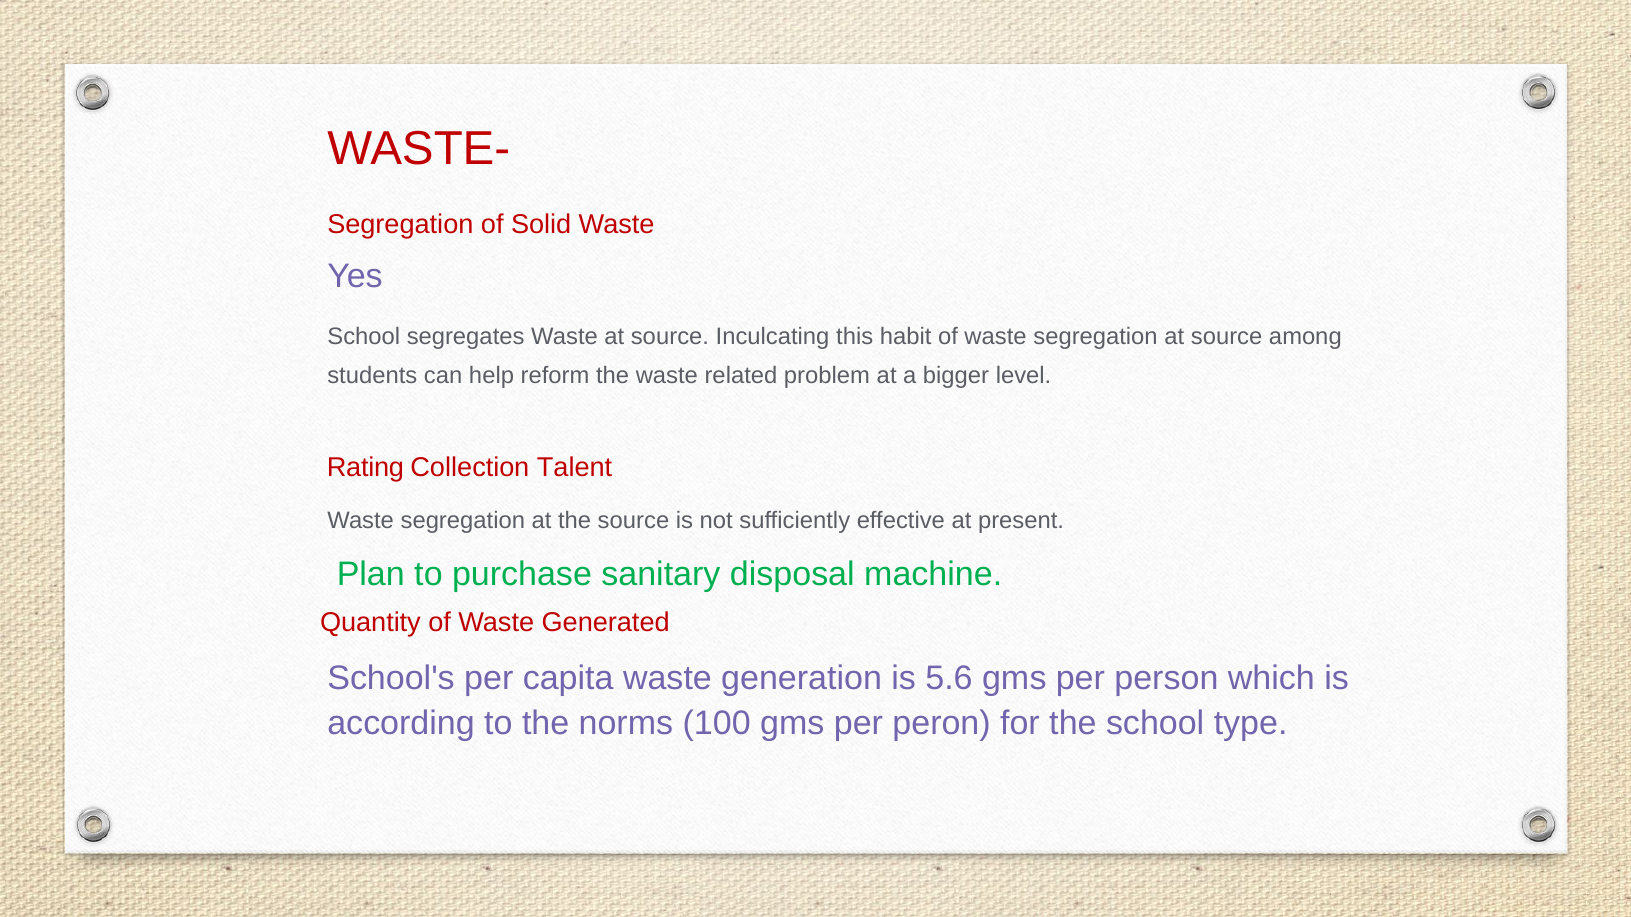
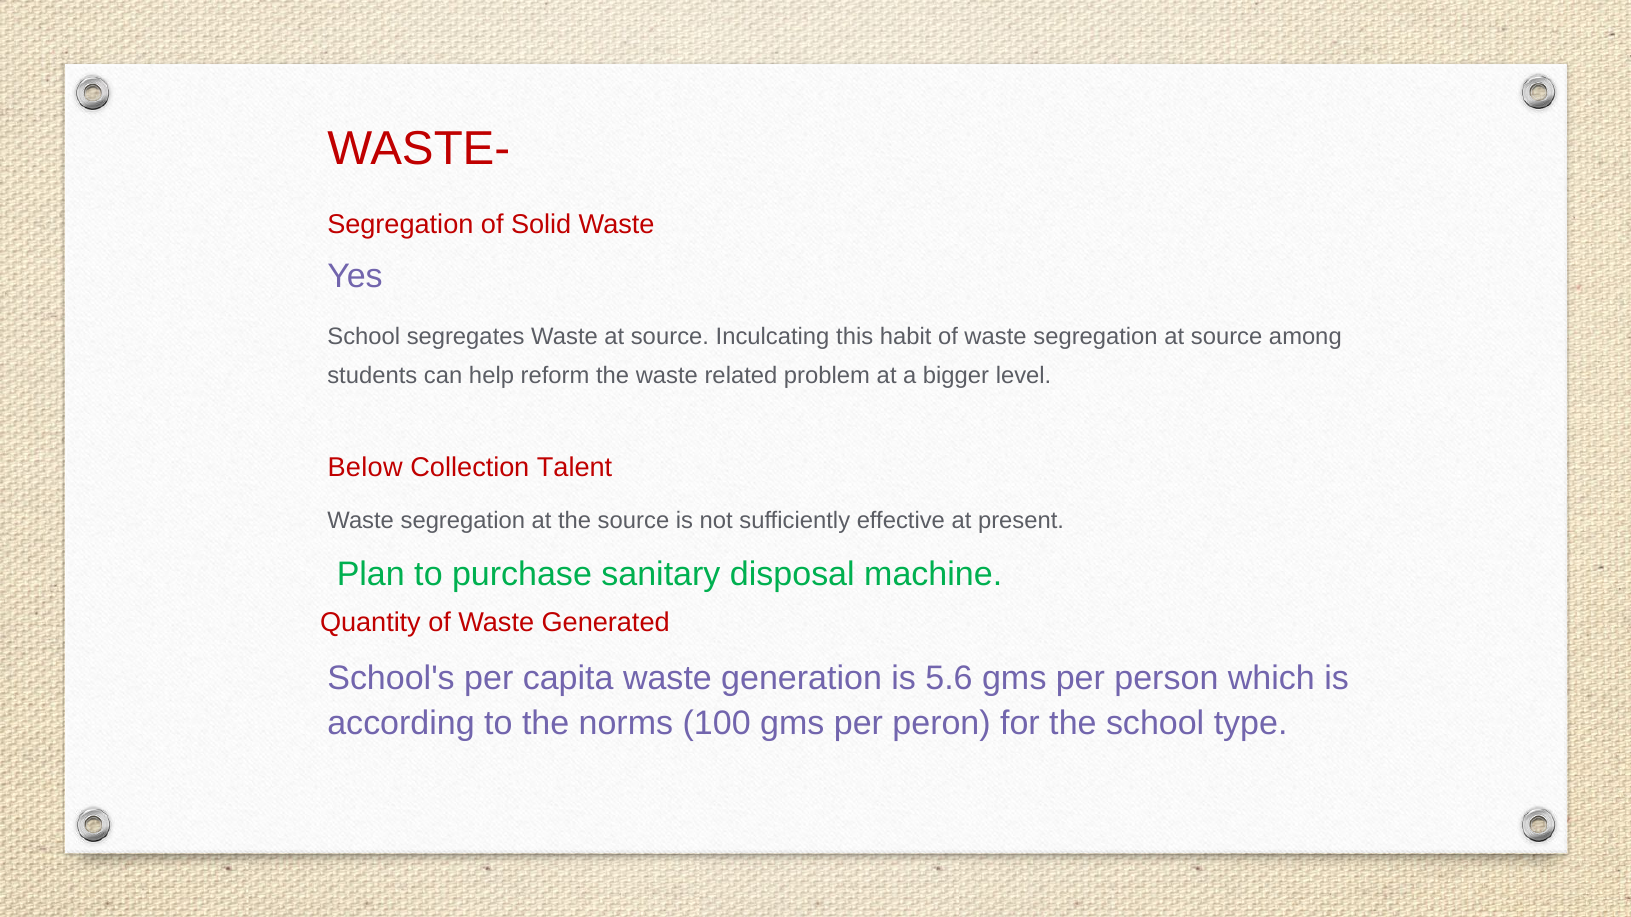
Rating: Rating -> Below (365, 468)
